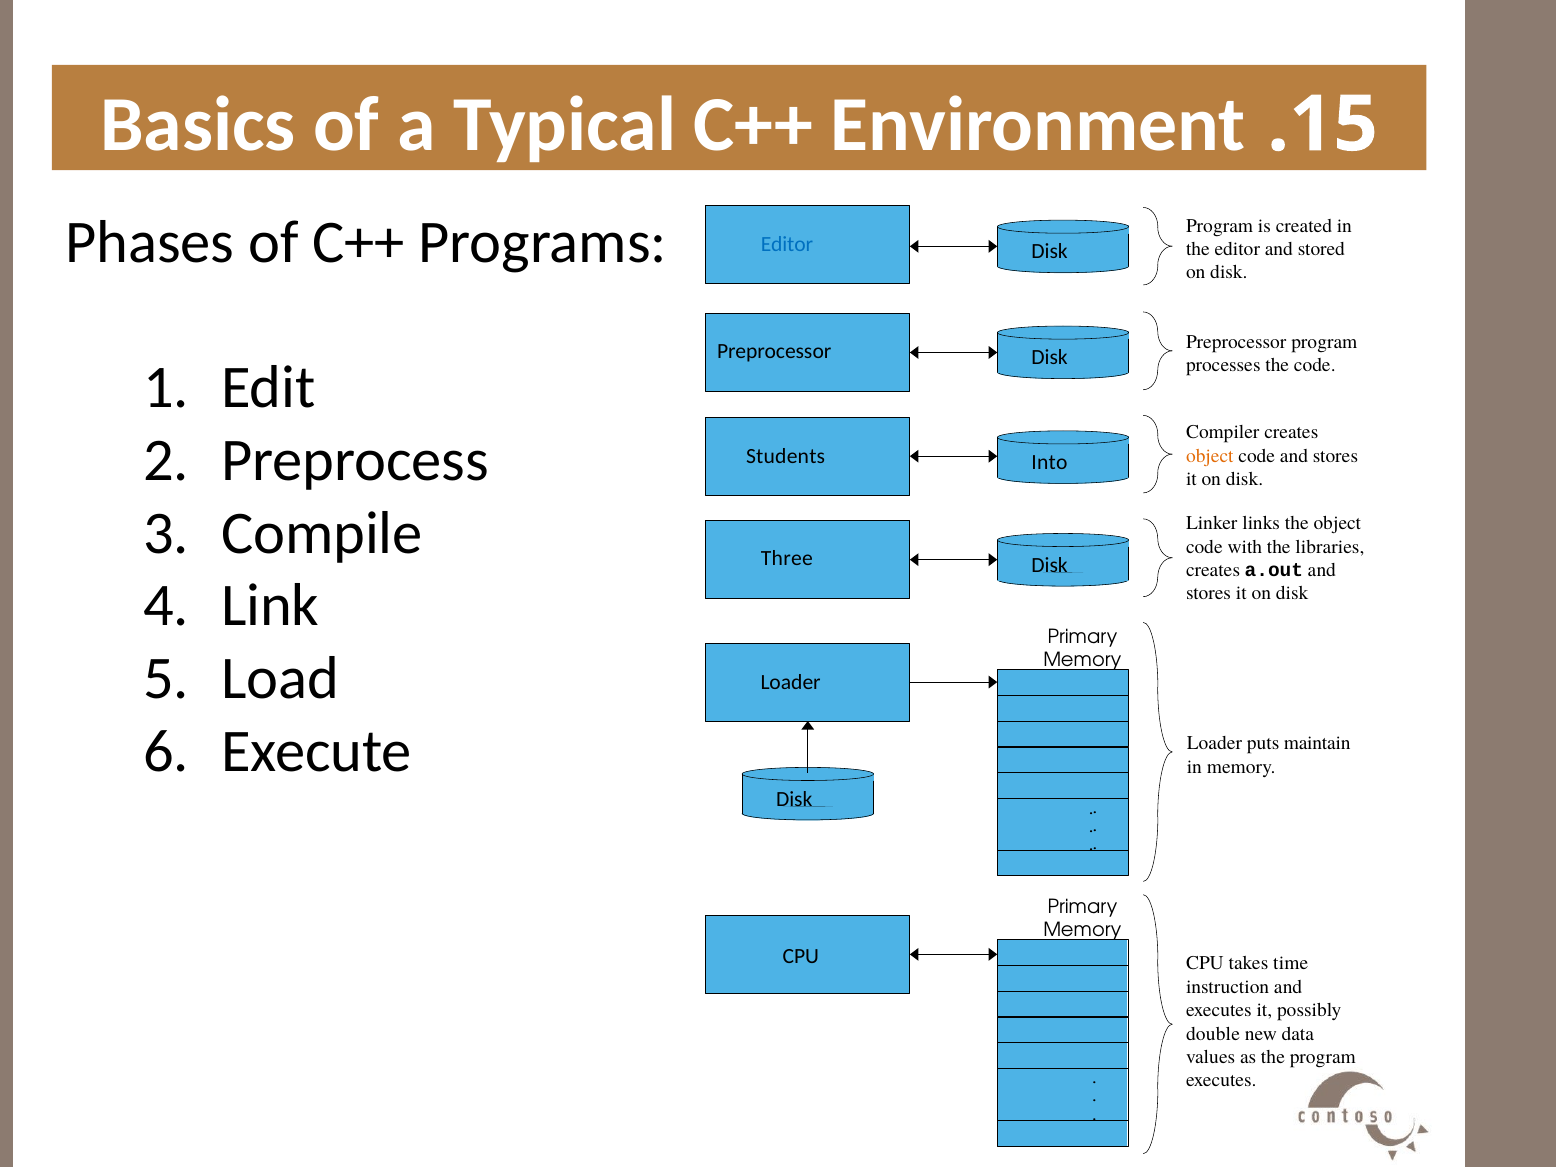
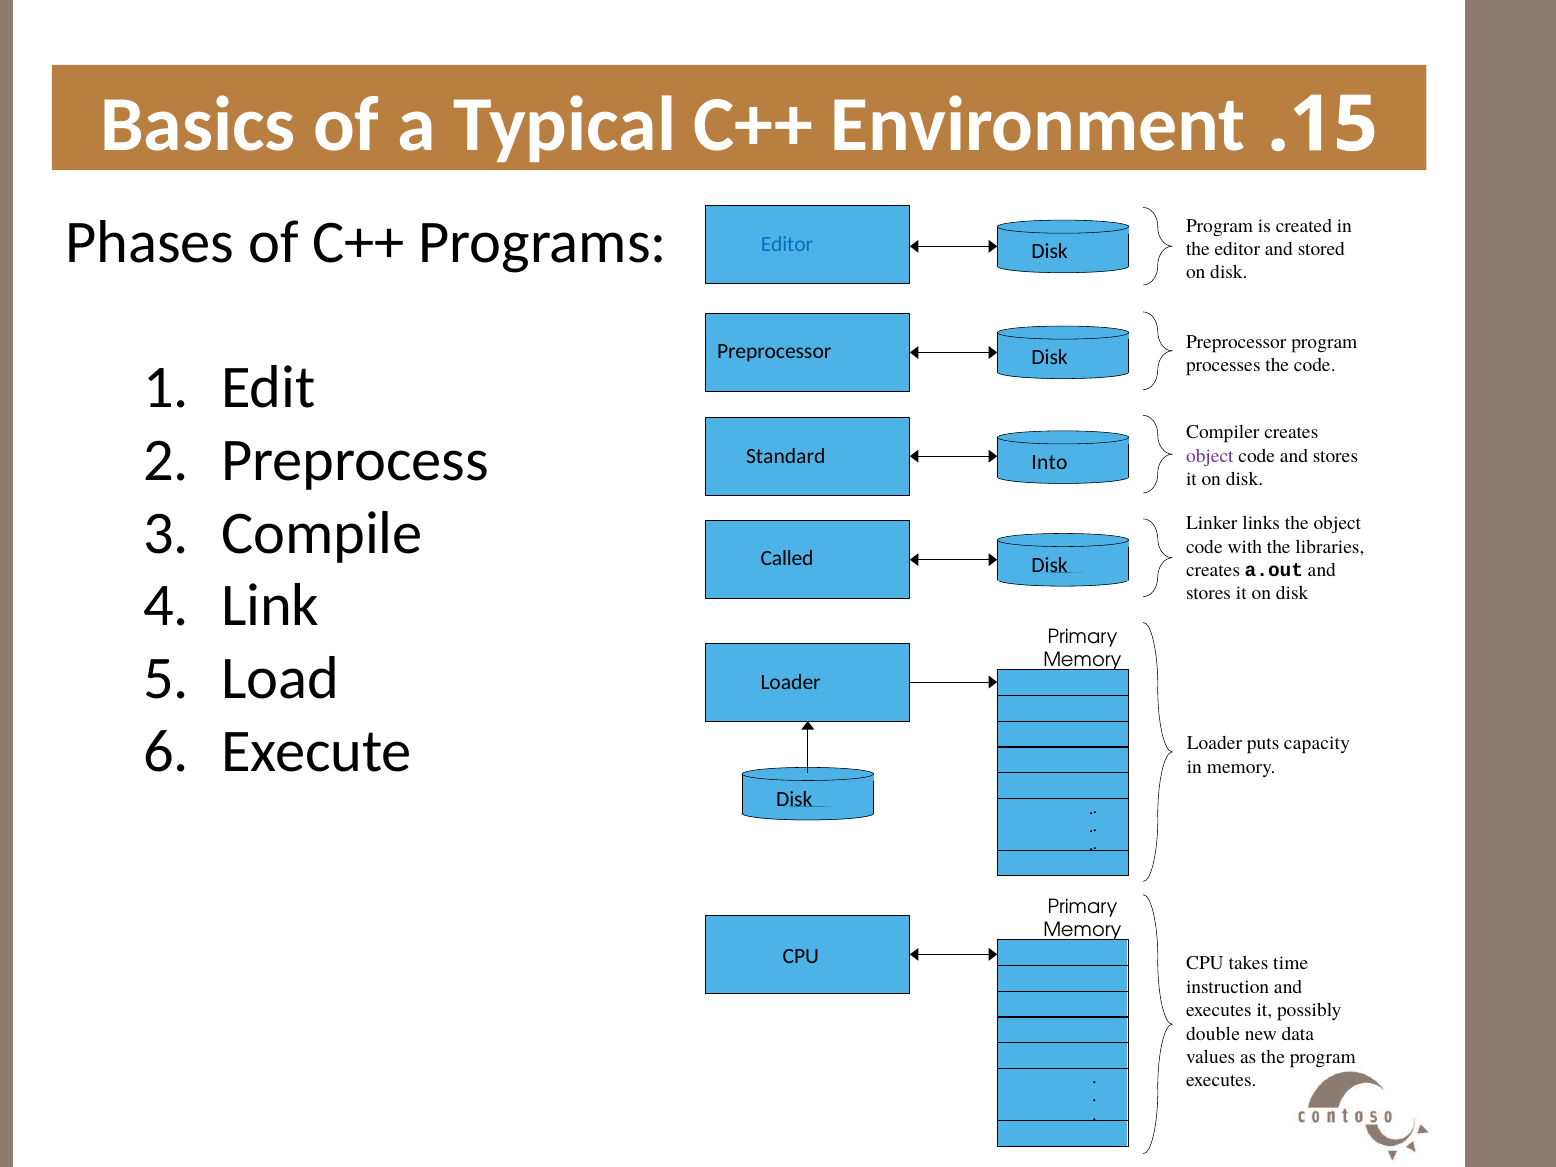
Students: Students -> Standard (786, 456)
object colour: orange -> purple (1210, 456)
Three: Three -> Called (787, 558)
maintain: maintain -> capacity (1317, 743)
